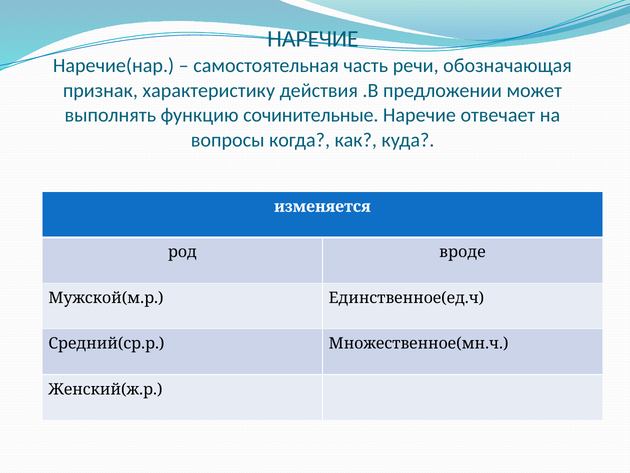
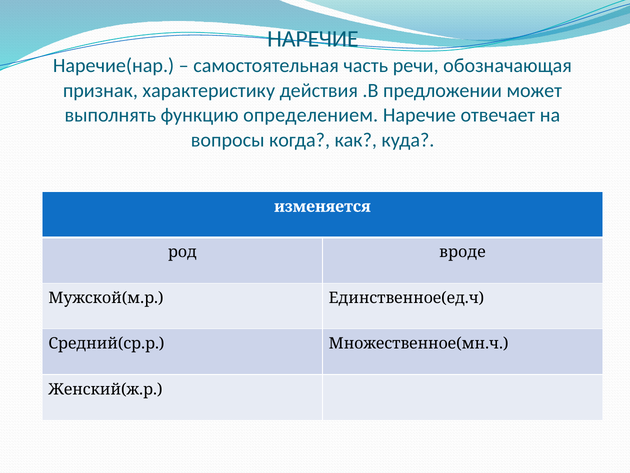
сочинительные: сочинительные -> определением (311, 115)
